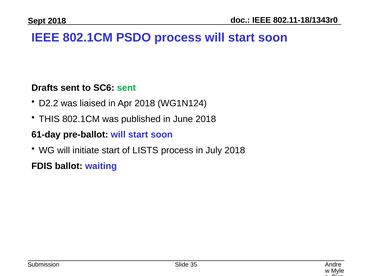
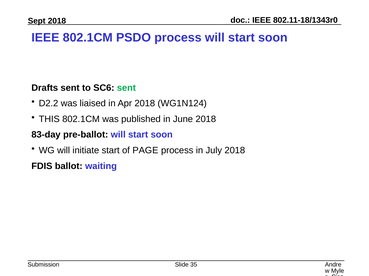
61-day: 61-day -> 83-day (46, 135)
LISTS: LISTS -> PAGE (145, 151)
